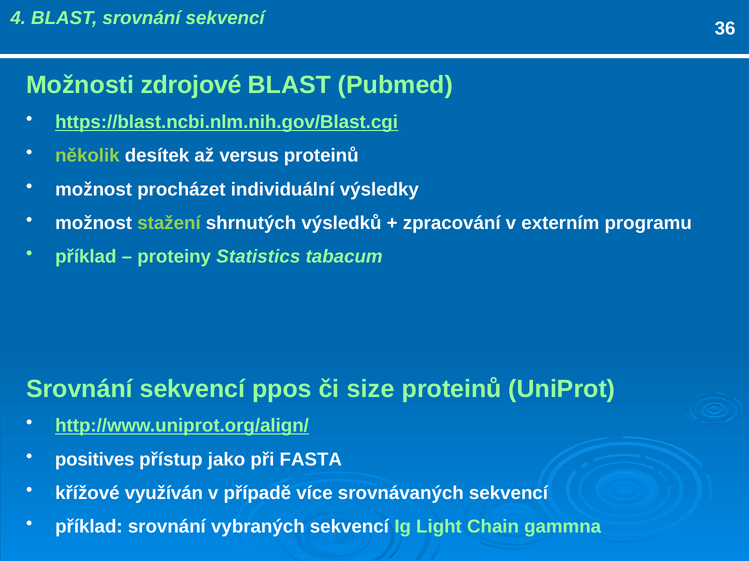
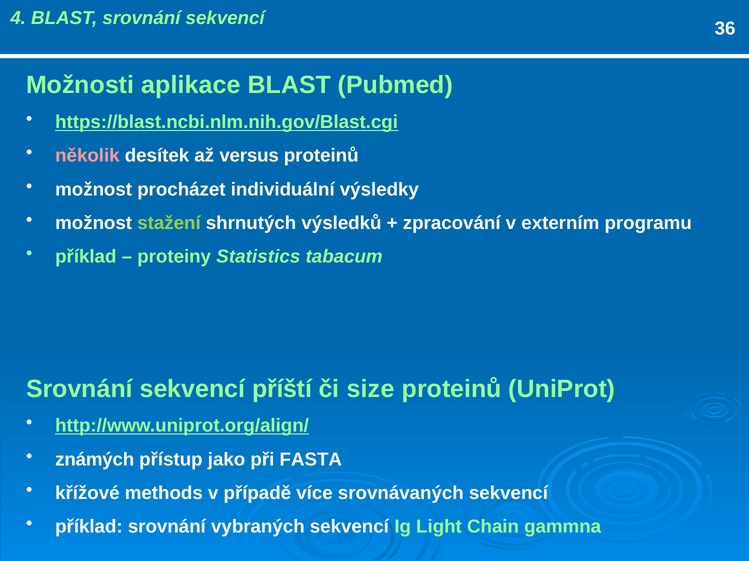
zdrojové: zdrojové -> aplikace (191, 85)
několik colour: light green -> pink (87, 156)
ppos: ppos -> příští (282, 389)
positives: positives -> známých (95, 460)
využíván: využíván -> methods (164, 494)
